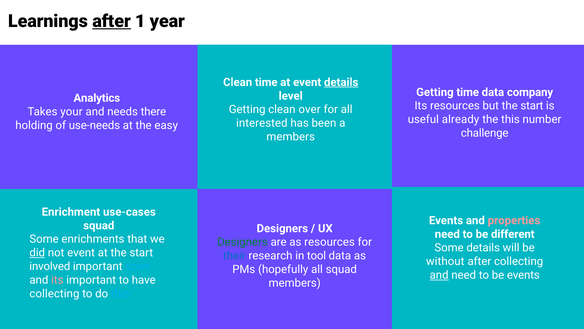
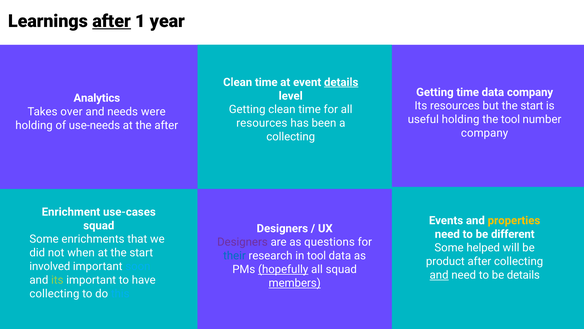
Getting clean over: over -> time (310, 109)
your: your -> over (71, 111)
there: there -> were (153, 111)
useful already: already -> holding (461, 119)
the this: this -> tool (510, 119)
interested: interested -> resources (262, 123)
the easy: easy -> after (166, 125)
challenge: challenge -> company (485, 133)
members: members -> collecting (291, 137)
properties colour: pink -> yellow (514, 220)
Designers colour: green -> purple (242, 242)
as resources: resources -> questions (330, 242)
Some details: details -> helped (483, 247)
did underline: present -> none (37, 252)
not event: event -> when (81, 252)
without: without -> product (445, 261)
hopefully underline: none -> present (283, 269)
be events: events -> details (523, 275)
its colour: pink -> light green (57, 280)
members underline: none -> present (295, 283)
